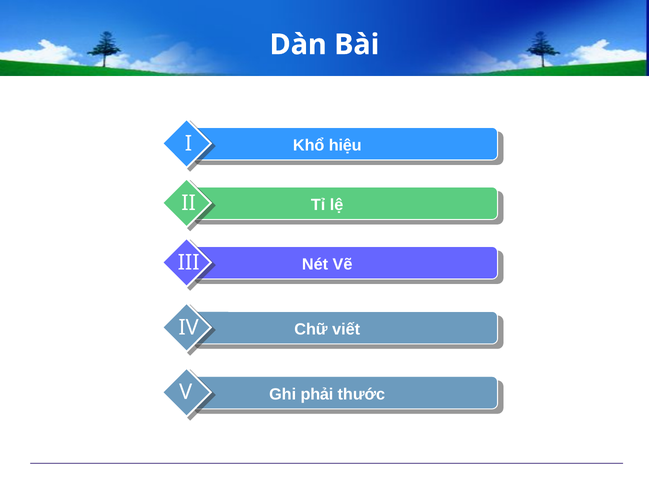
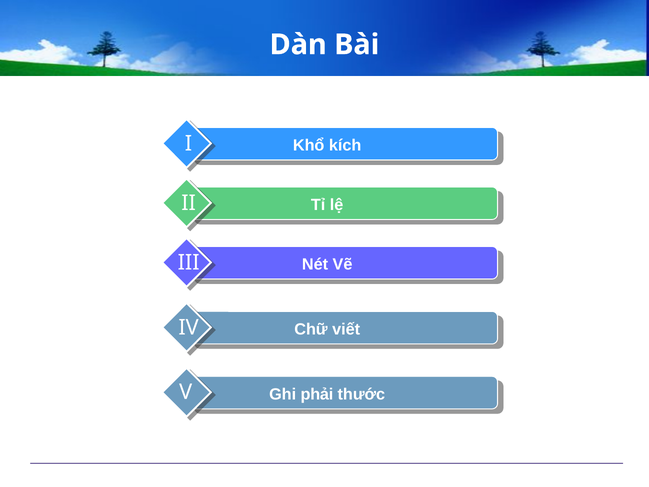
hiệu: hiệu -> kích (345, 145)
